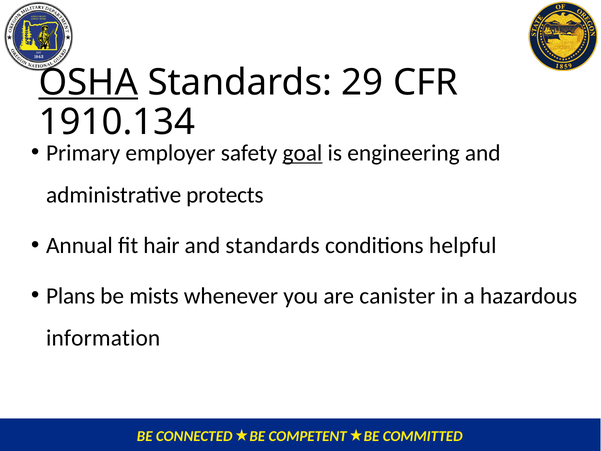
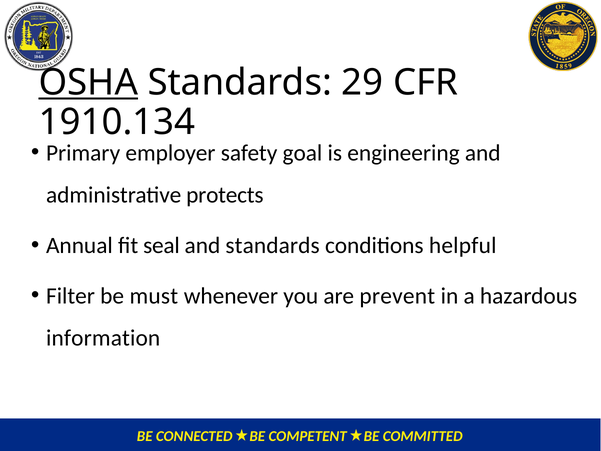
goal underline: present -> none (302, 153)
hair: hair -> seal (161, 245)
Plans: Plans -> Filter (71, 296)
mists: mists -> must (154, 296)
canister: canister -> prevent (397, 296)
